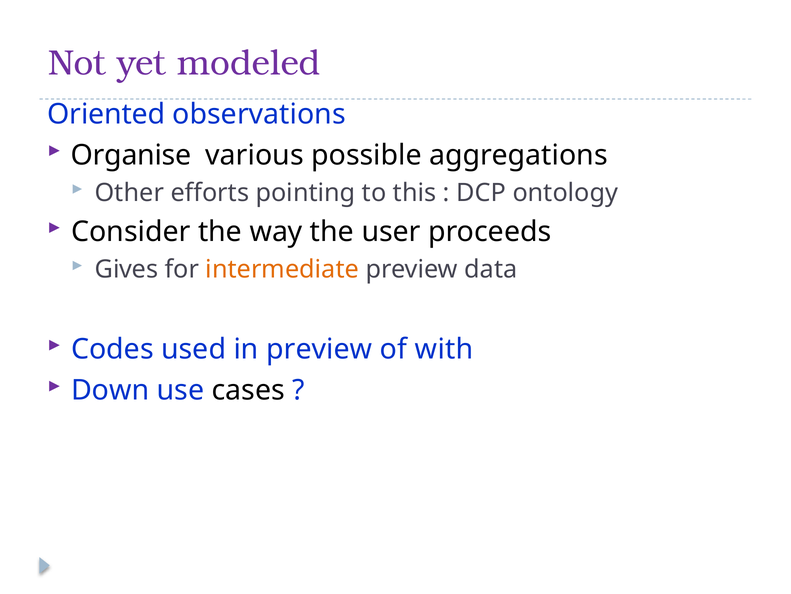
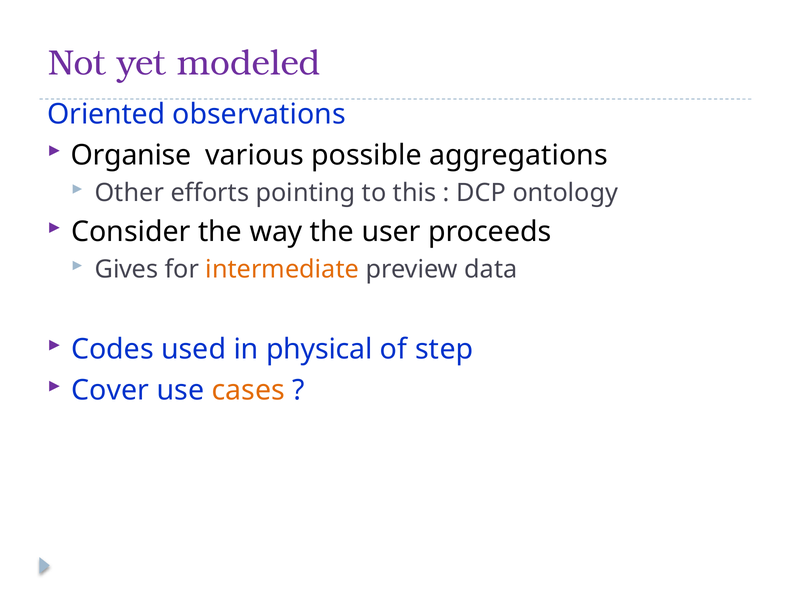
in preview: preview -> physical (319, 349)
with: with -> step (444, 349)
Down: Down -> Cover (110, 390)
cases colour: black -> orange (248, 390)
